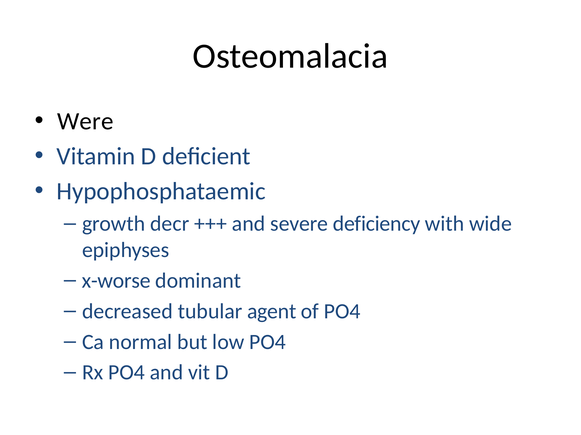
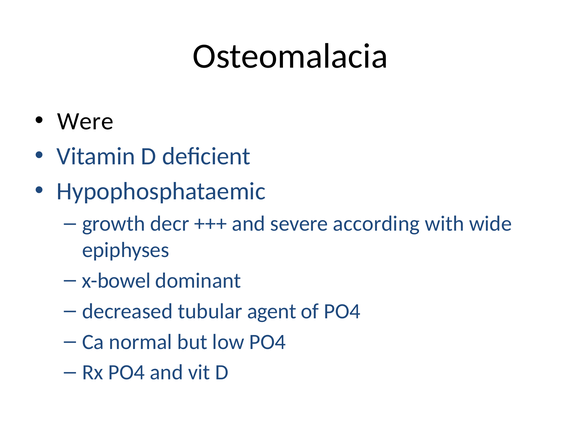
deficiency: deficiency -> according (376, 224)
x-worse: x-worse -> x-bowel (116, 281)
